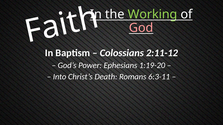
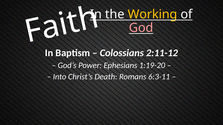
Working colour: light green -> yellow (153, 14)
